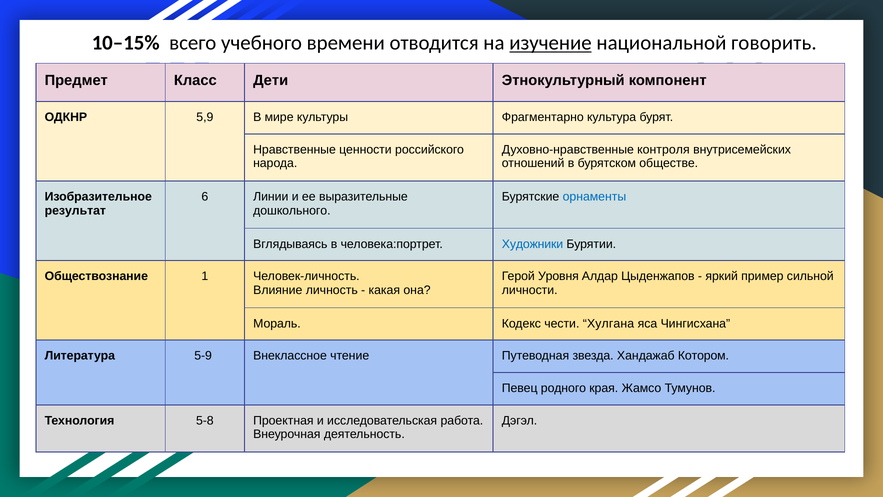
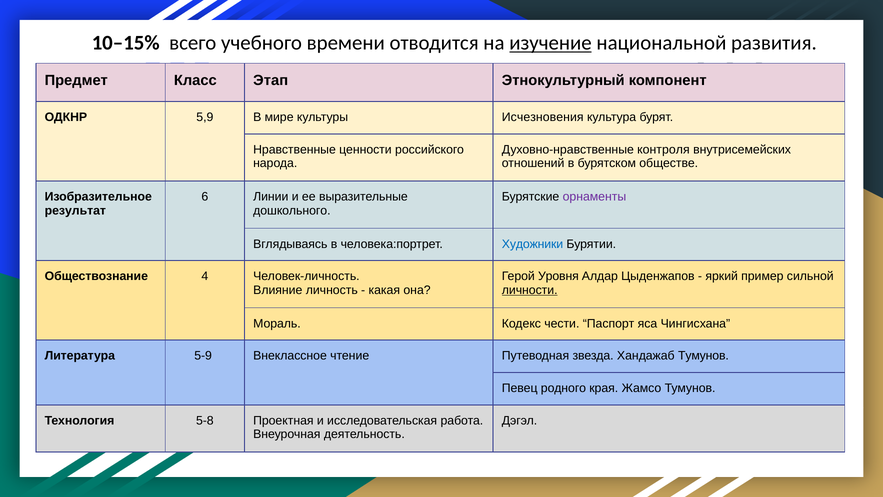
говорить: говорить -> развития (774, 43)
Дети: Дети -> Этап (271, 81)
Фрагментарно: Фрагментарно -> Исчезновения (543, 117)
орнаменты colour: blue -> purple (594, 197)
1: 1 -> 4 (205, 276)
личности underline: none -> present (530, 290)
Хулгана: Хулгана -> Паспорт (609, 323)
Хандажаб Котором: Котором -> Тумунов (703, 356)
